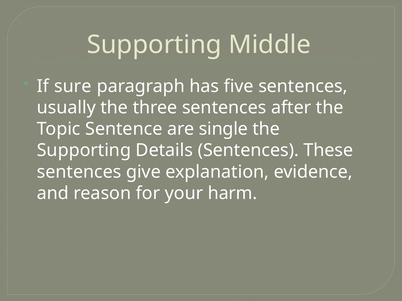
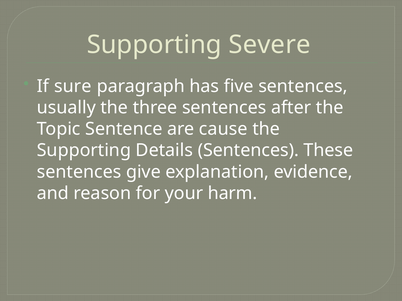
Middle: Middle -> Severe (270, 45)
single: single -> cause (223, 129)
